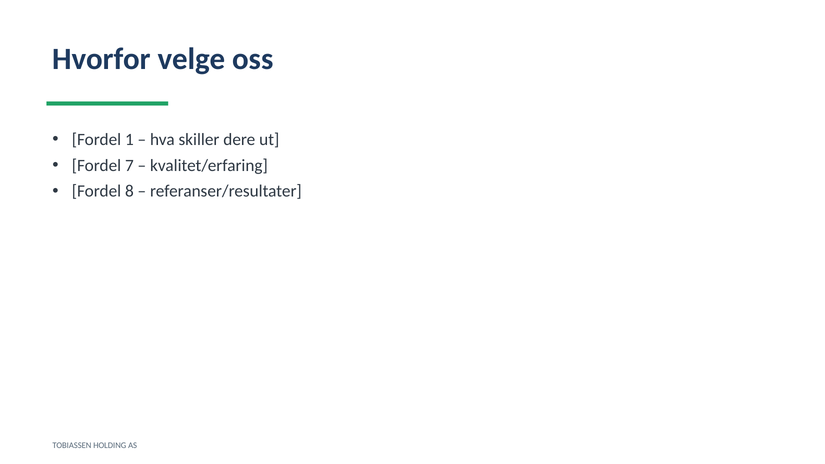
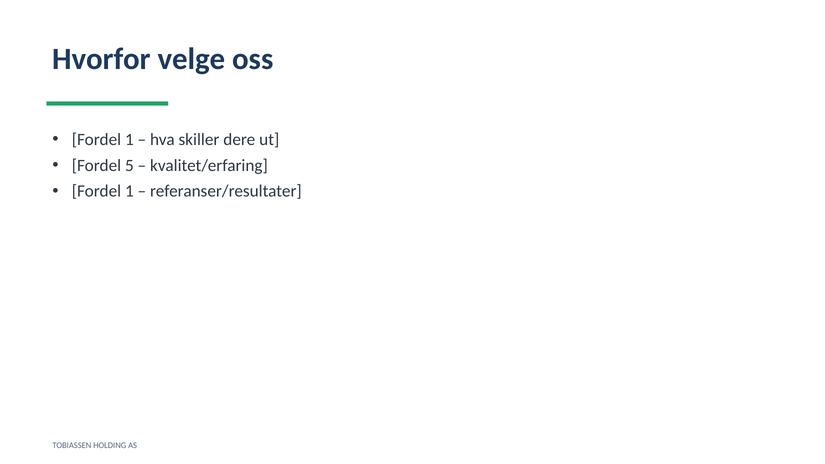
7: 7 -> 5 (129, 166)
8: 8 -> 1 (129, 191)
